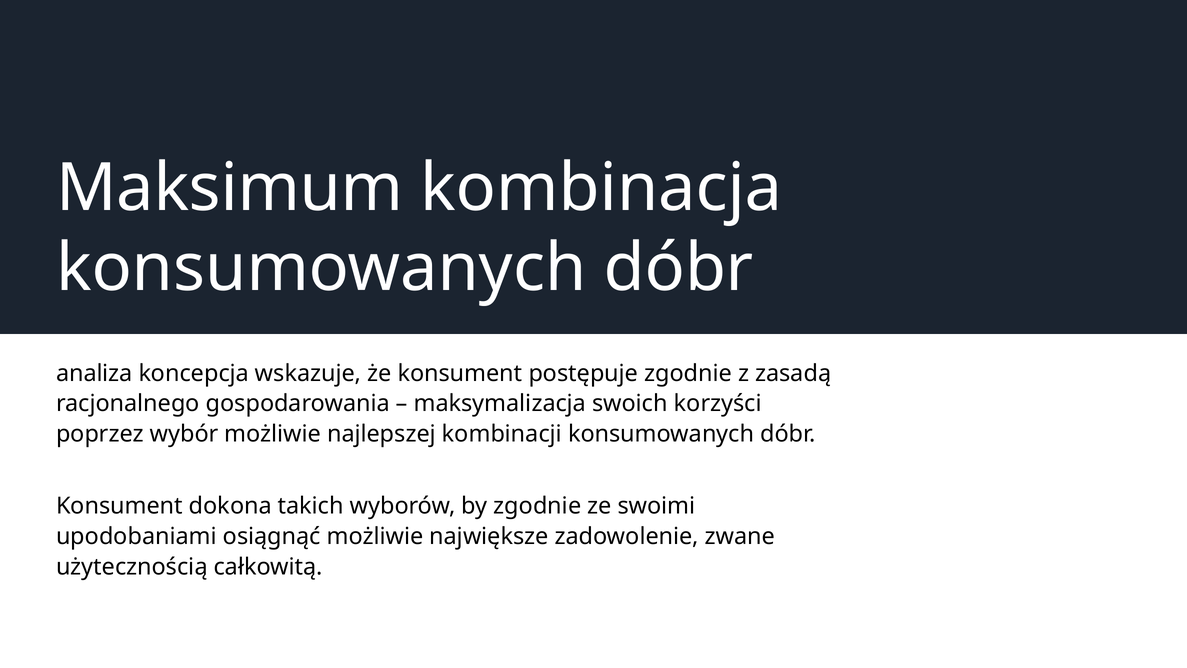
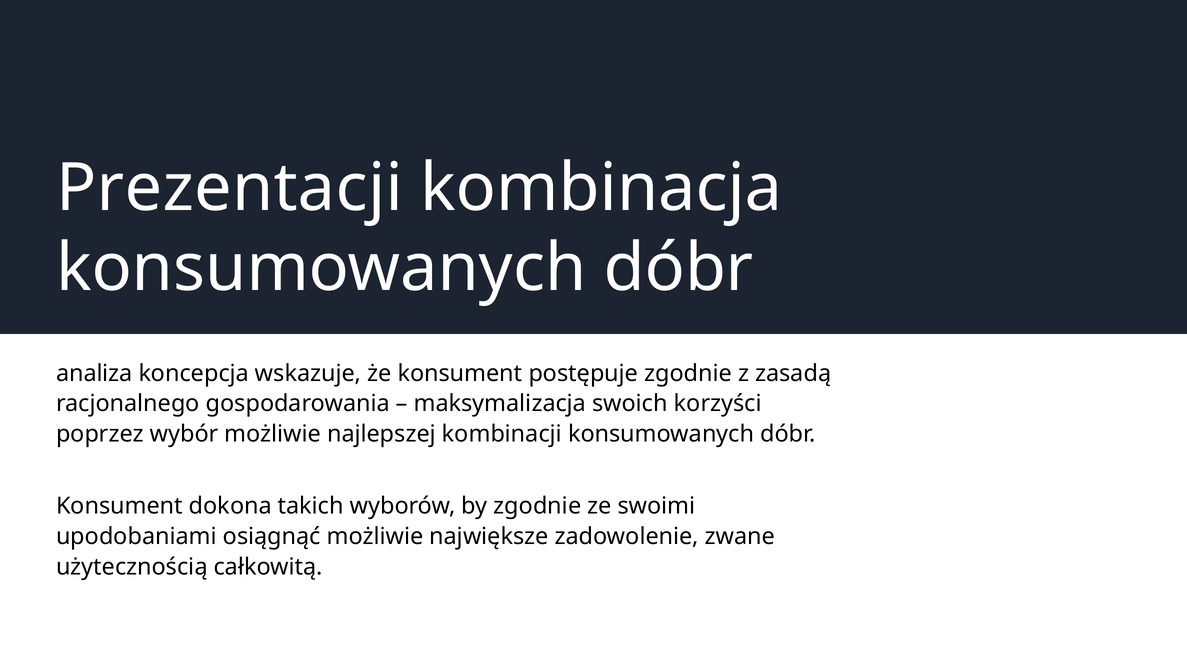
Maksimum: Maksimum -> Prezentacji (229, 188)
